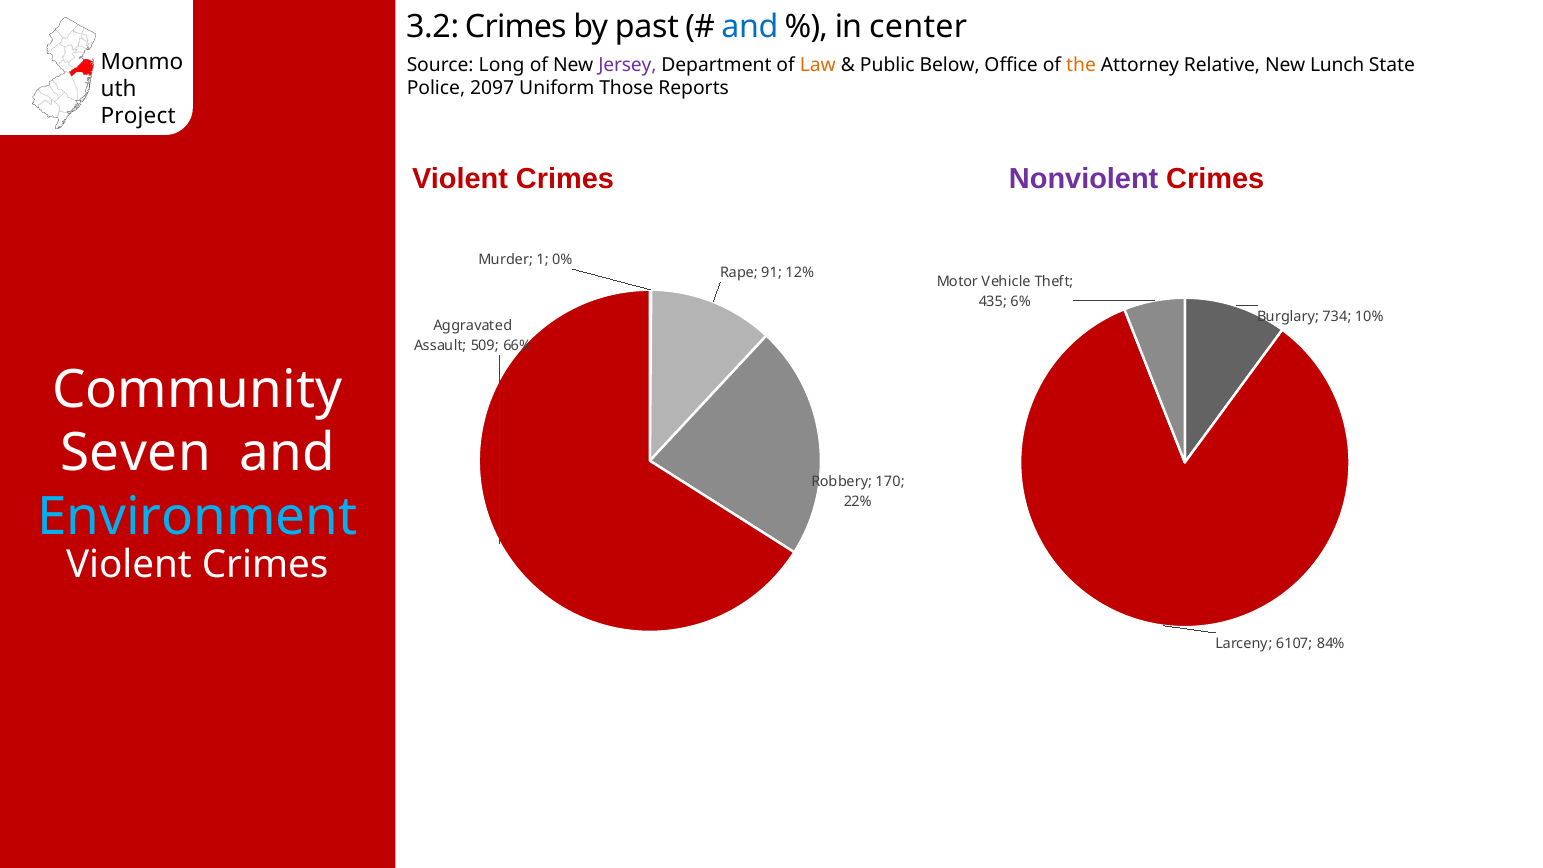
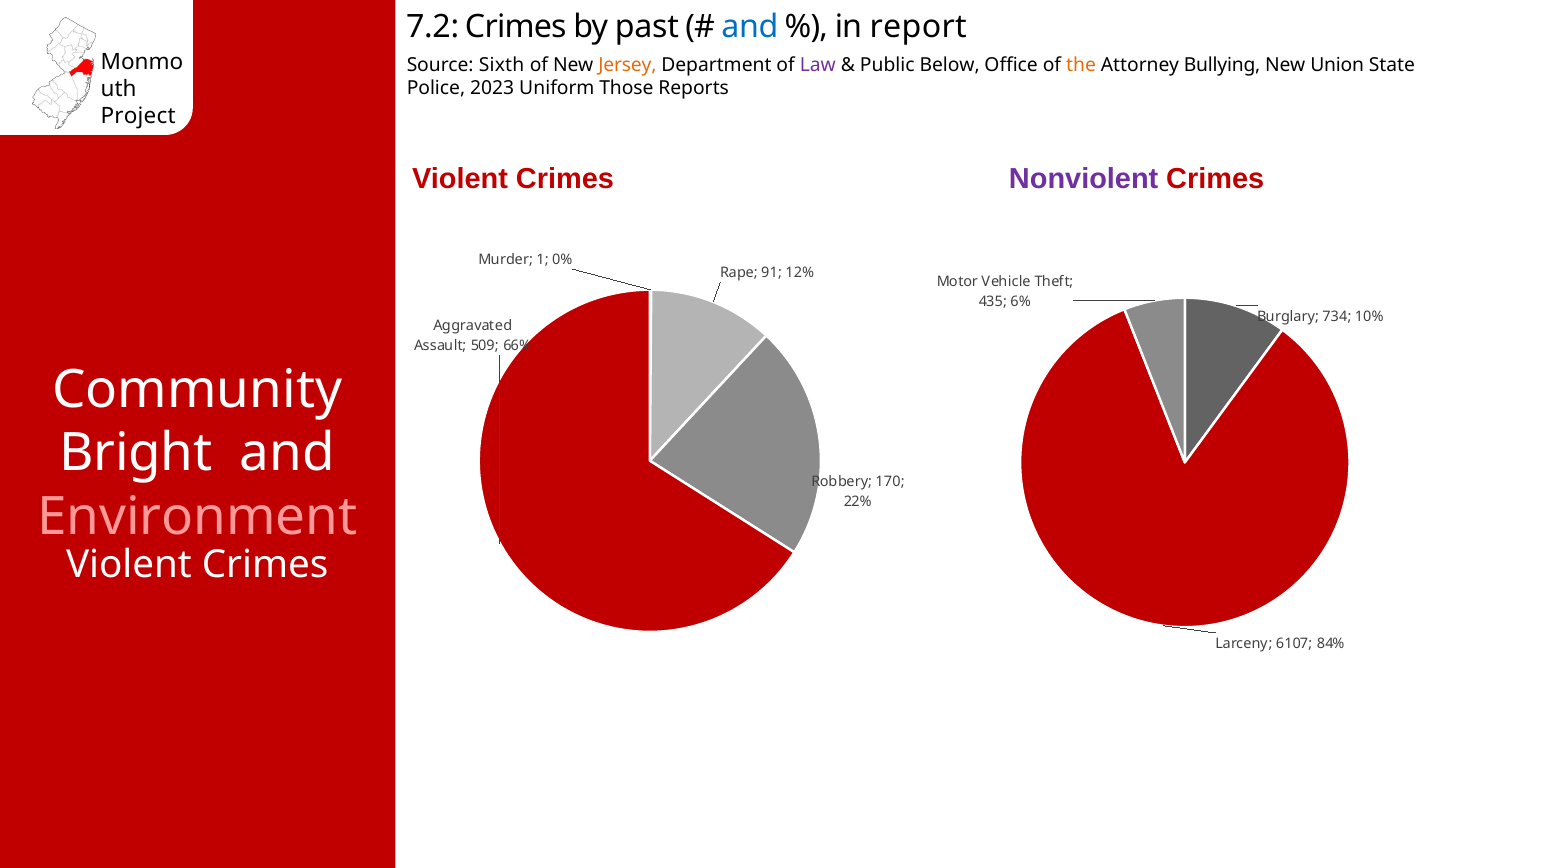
3.2: 3.2 -> 7.2 (433, 27)
center: center -> report (918, 27)
Long: Long -> Sixth (502, 65)
Jersey colour: purple -> orange (627, 65)
Law colour: orange -> purple (818, 65)
Relative: Relative -> Bullying (1222, 65)
Lunch: Lunch -> Union (1337, 65)
2097: 2097 -> 2023 (492, 88)
Seven: Seven -> Bright (136, 453)
Environment colour: light blue -> pink (197, 517)
